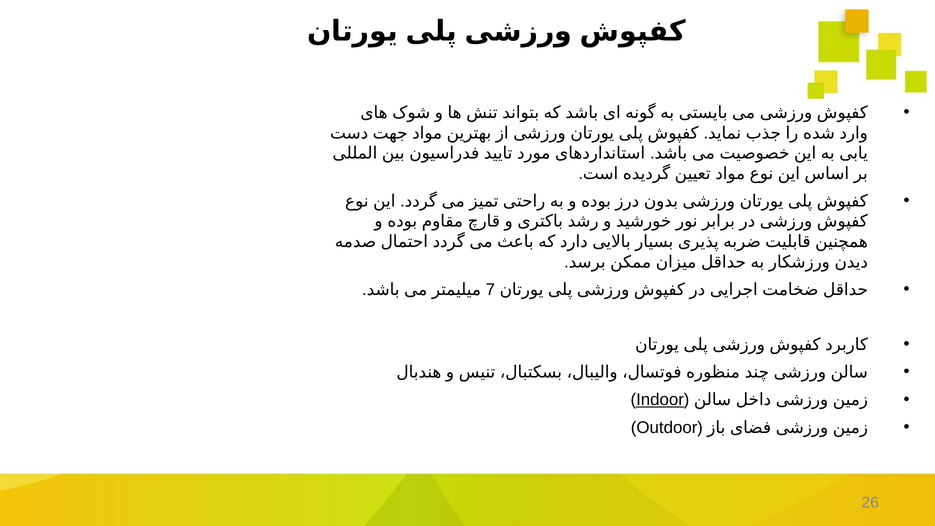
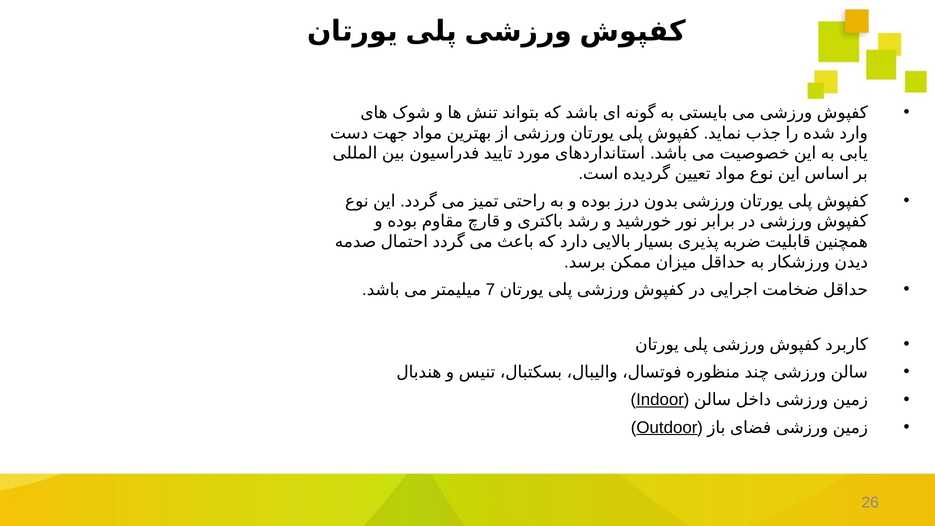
Outdoor underline: none -> present (667, 427)
